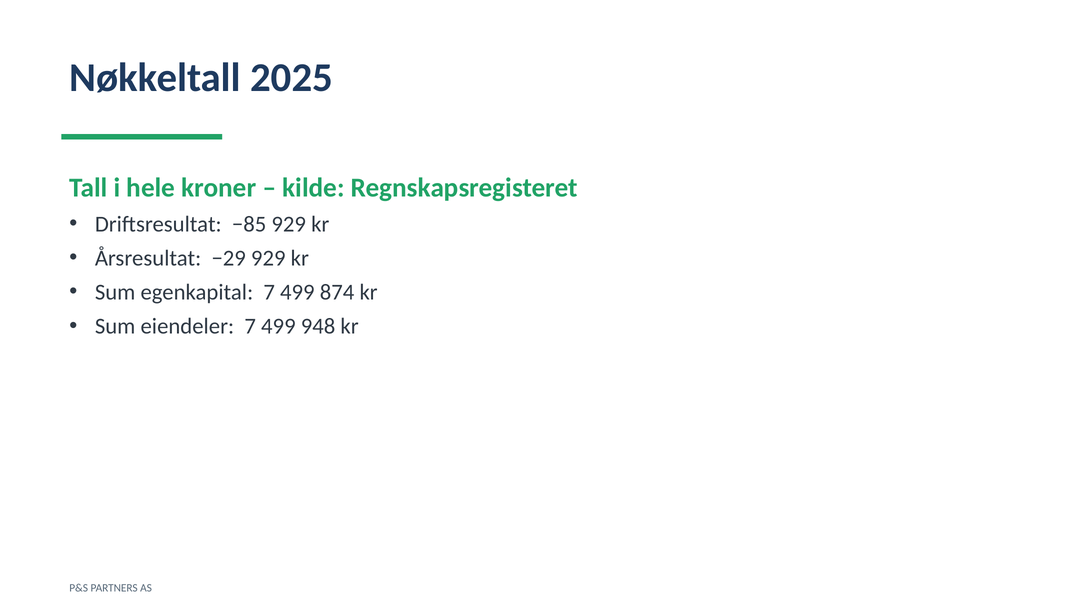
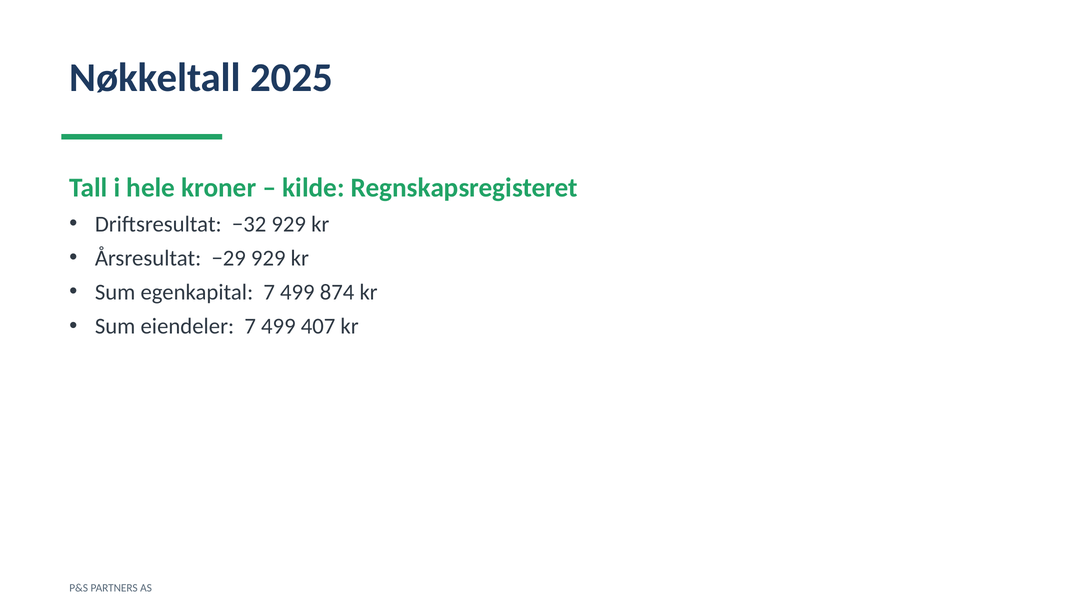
−85: −85 -> −32 (249, 224)
948: 948 -> 407 (318, 326)
